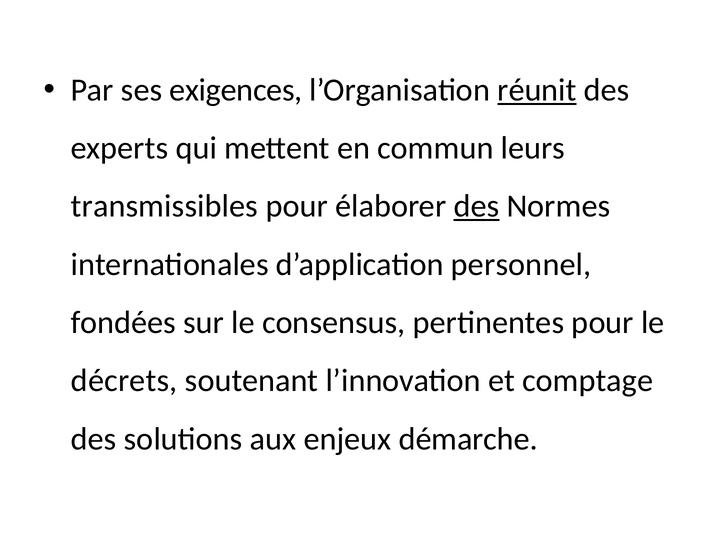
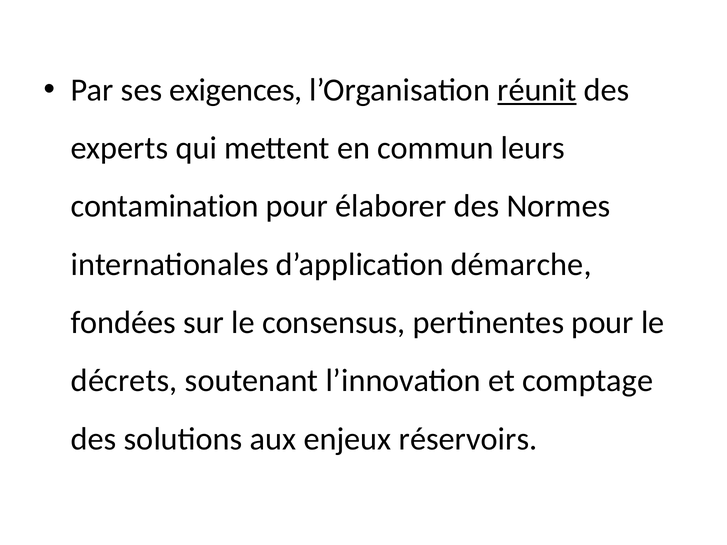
transmissibles: transmissibles -> contamination (165, 206)
des underline: present -> none (476, 206)
personnel: personnel -> démarche (521, 265)
démarche: démarche -> réservoirs (468, 439)
